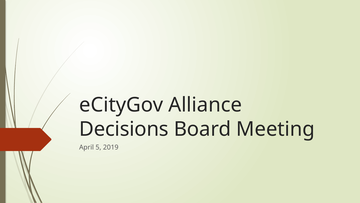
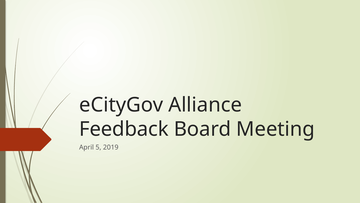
Decisions: Decisions -> Feedback (124, 129)
